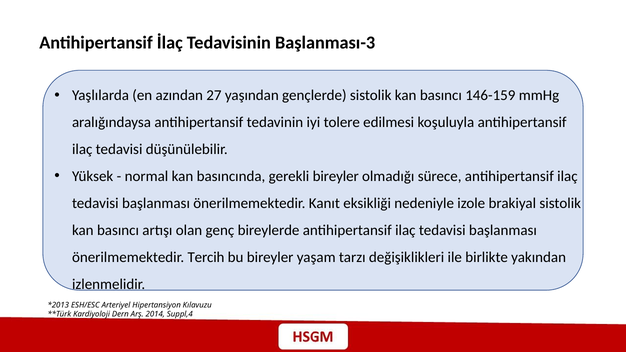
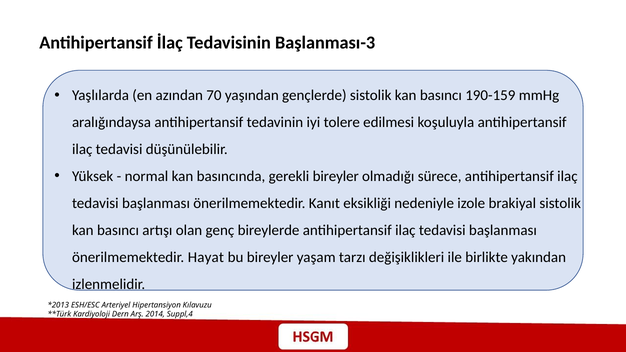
27: 27 -> 70 (214, 95)
146-159: 146-159 -> 190-159 (490, 95)
Tercih: Tercih -> Hayat (206, 257)
